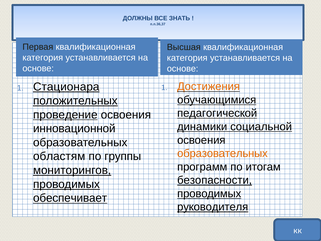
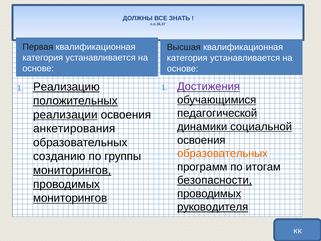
Достижения colour: orange -> purple (209, 86)
Стационара: Стационара -> Реализацию (66, 87)
проведение: проведение -> реализации (65, 115)
инновационной: инновационной -> анкетирования (74, 128)
областям: областям -> созданию (59, 156)
обеспечивает: обеспечивает -> мониторингов (70, 198)
